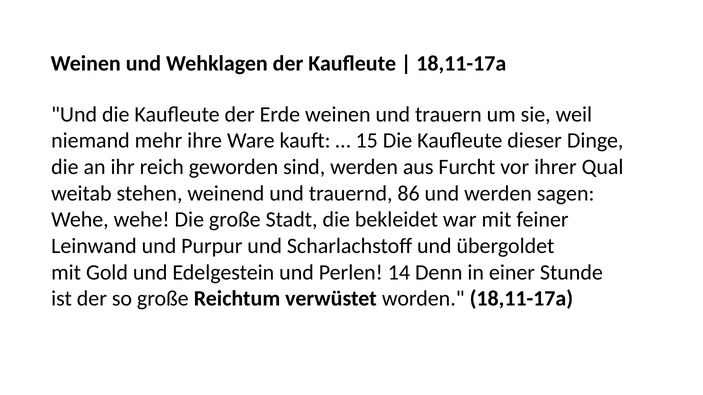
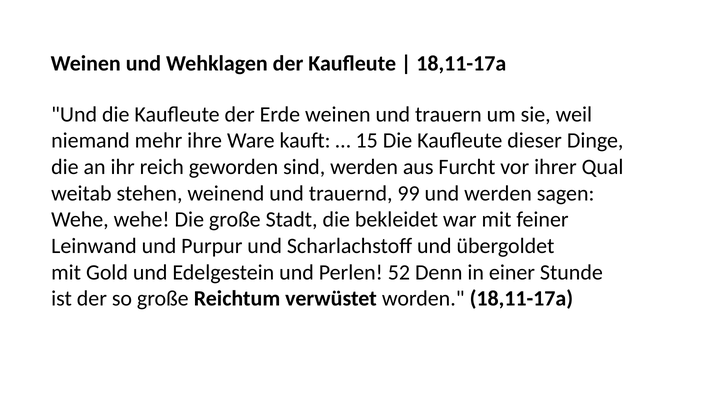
86: 86 -> 99 (409, 194)
14: 14 -> 52 (399, 273)
